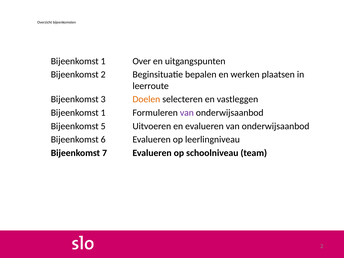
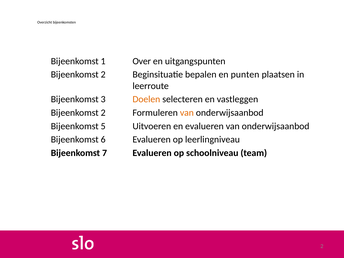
werken: werken -> punten (245, 74)
1: 1 -> 2 (103, 113)
van colour: purple -> orange (187, 113)
